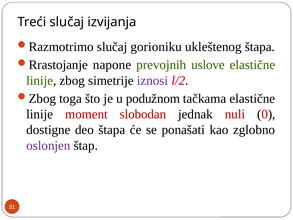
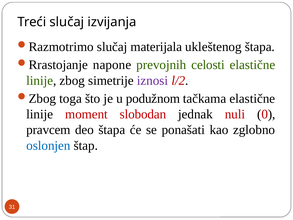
gorioniku: gorioniku -> materijala (156, 47)
uslove: uslove -> celosti (208, 65)
dostigne: dostigne -> pravcem (48, 130)
oslonjen colour: purple -> blue (48, 145)
